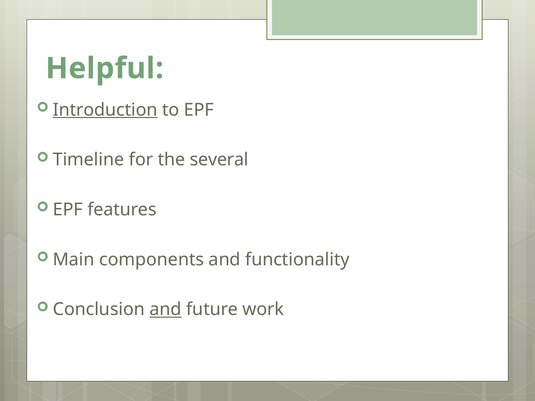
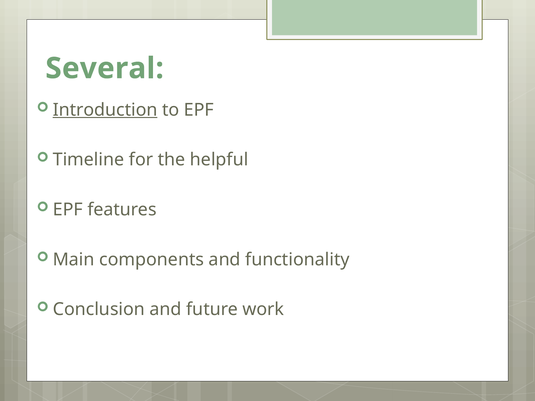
Helpful: Helpful -> Several (105, 68)
several: several -> helpful (219, 160)
and underline: present -> none (166, 310)
